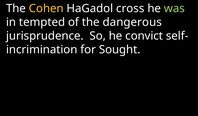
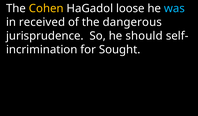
cross: cross -> loose (130, 8)
was colour: light green -> light blue (174, 8)
tempted: tempted -> received (42, 22)
convict: convict -> should (144, 36)
